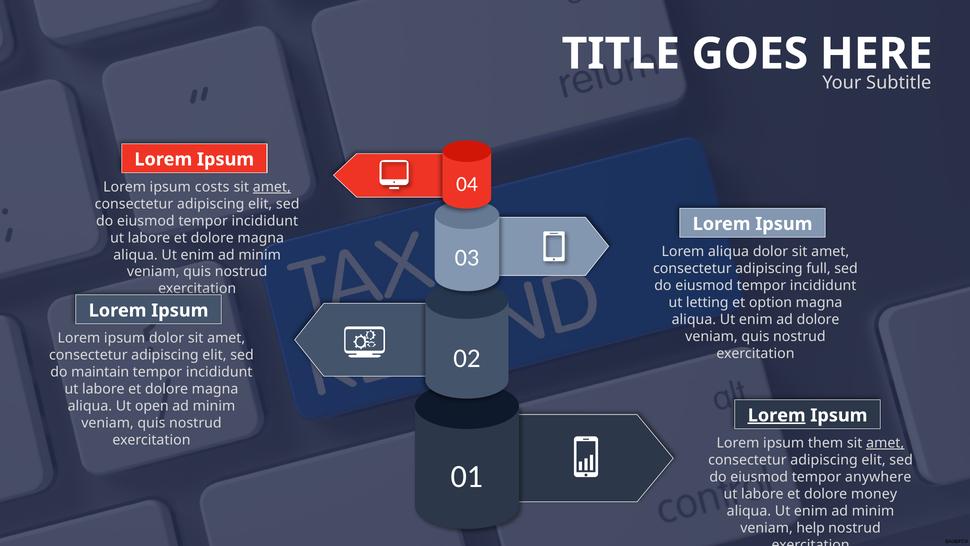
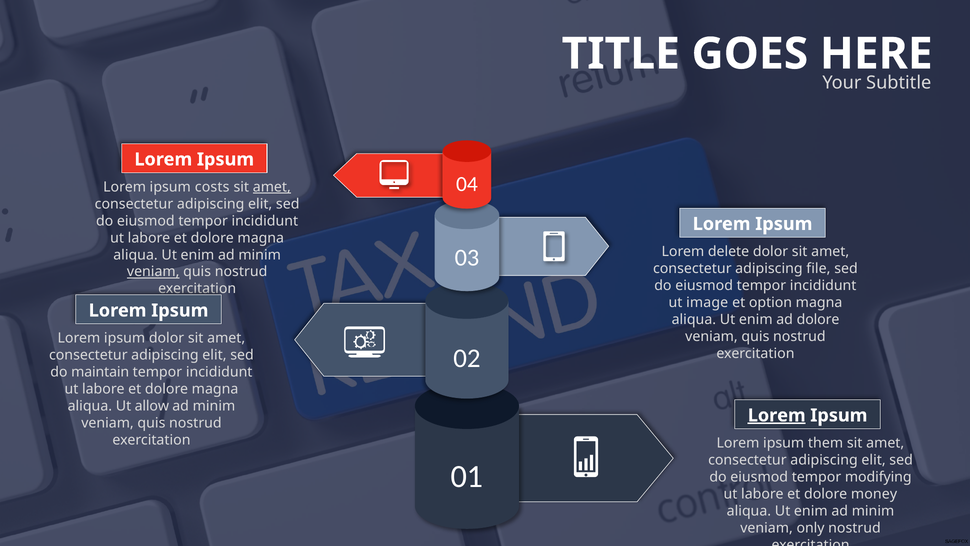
Lorem aliqua: aliqua -> delete (729, 251)
full: full -> file (818, 268)
veniam underline: none -> present (153, 272)
letting: letting -> image (707, 302)
open: open -> allow (152, 406)
amet underline: present -> none (885, 443)
anywhere: anywhere -> modifying (878, 477)
help: help -> only (811, 527)
